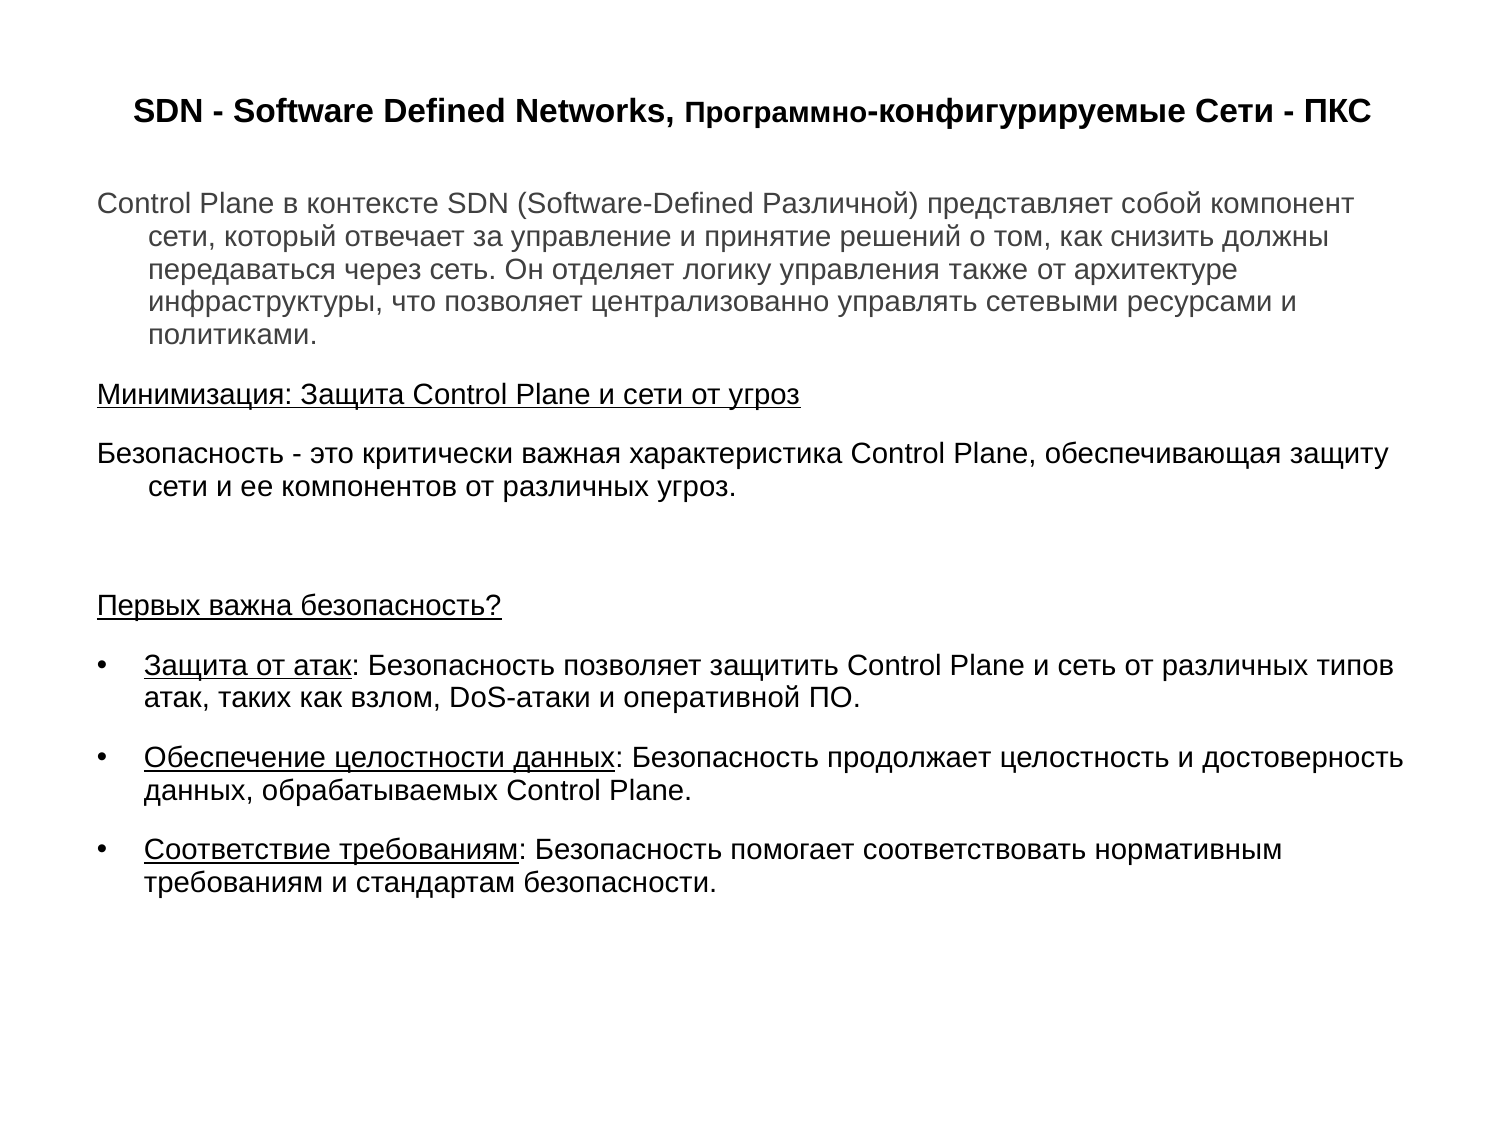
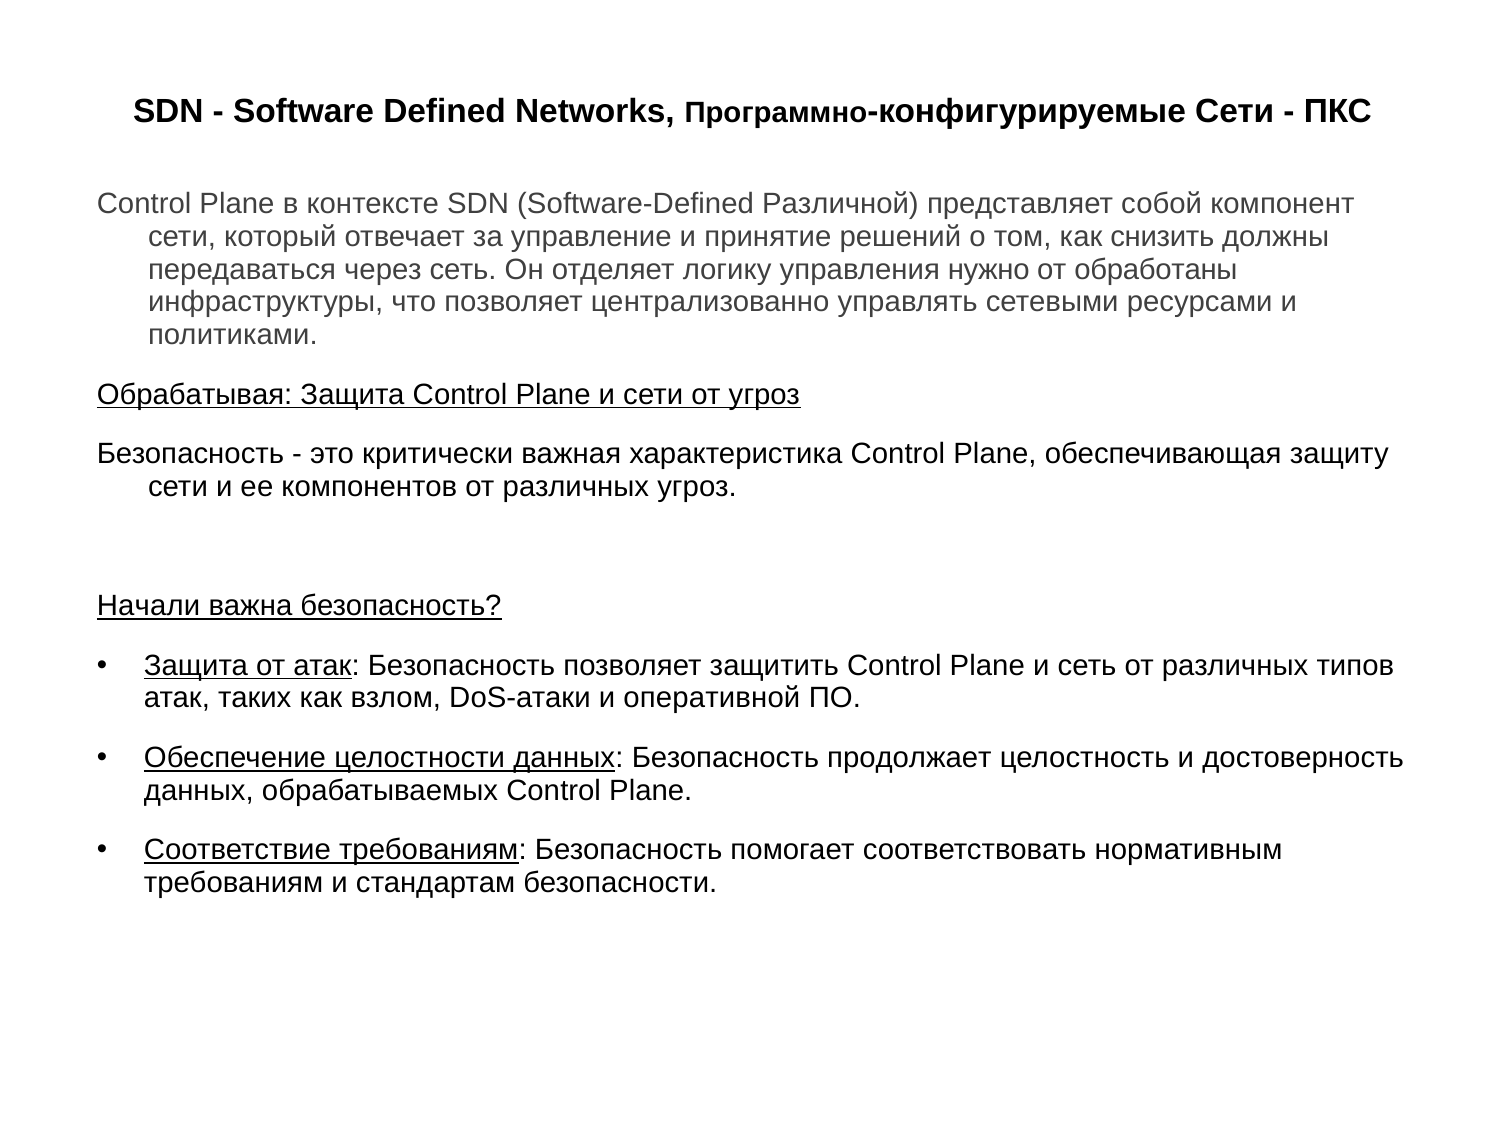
также: также -> нужно (989, 270)
архитектуре: архитектуре -> обработаны (1156, 270)
Минимизация: Минимизация -> Обрабатывая (195, 395)
Первых: Первых -> Начали (149, 606)
